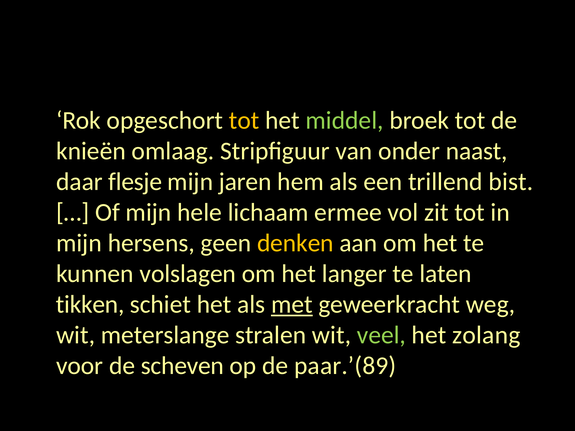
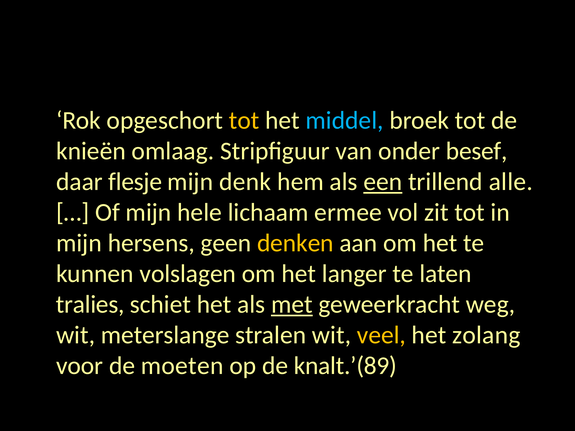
middel colour: light green -> light blue (345, 121)
naast: naast -> besef (477, 151)
jaren: jaren -> denk (245, 182)
een underline: none -> present (383, 182)
bist: bist -> alle (511, 182)
tikken: tikken -> tralies (90, 305)
veel colour: light green -> yellow (381, 335)
scheven: scheven -> moeten (182, 366)
paar.’(89: paar.’(89 -> knalt.’(89 (345, 366)
